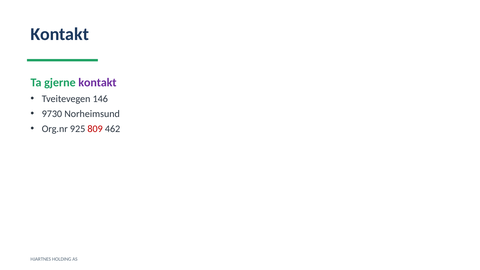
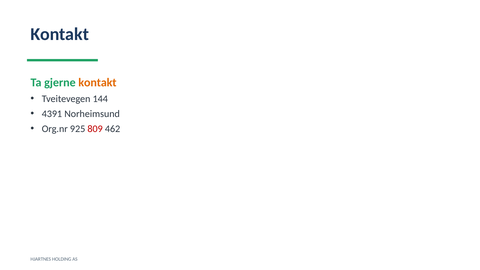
kontakt colour: purple -> orange (97, 83)
146: 146 -> 144 (100, 99)
9730: 9730 -> 4391 (52, 114)
